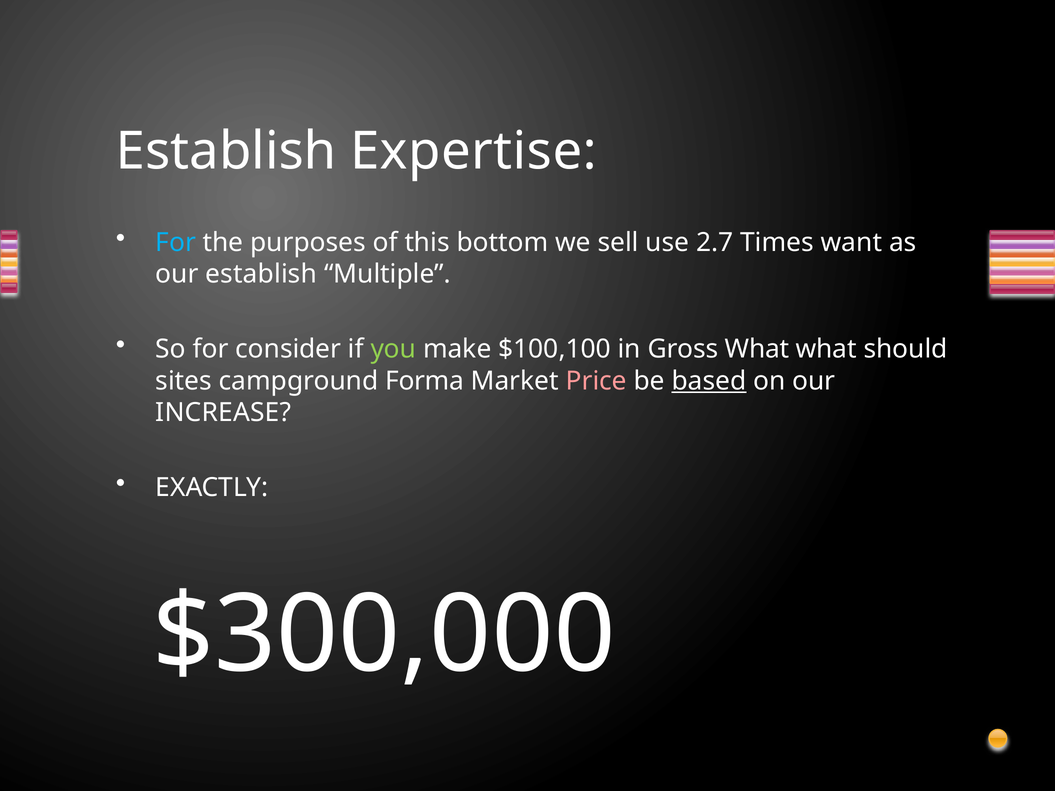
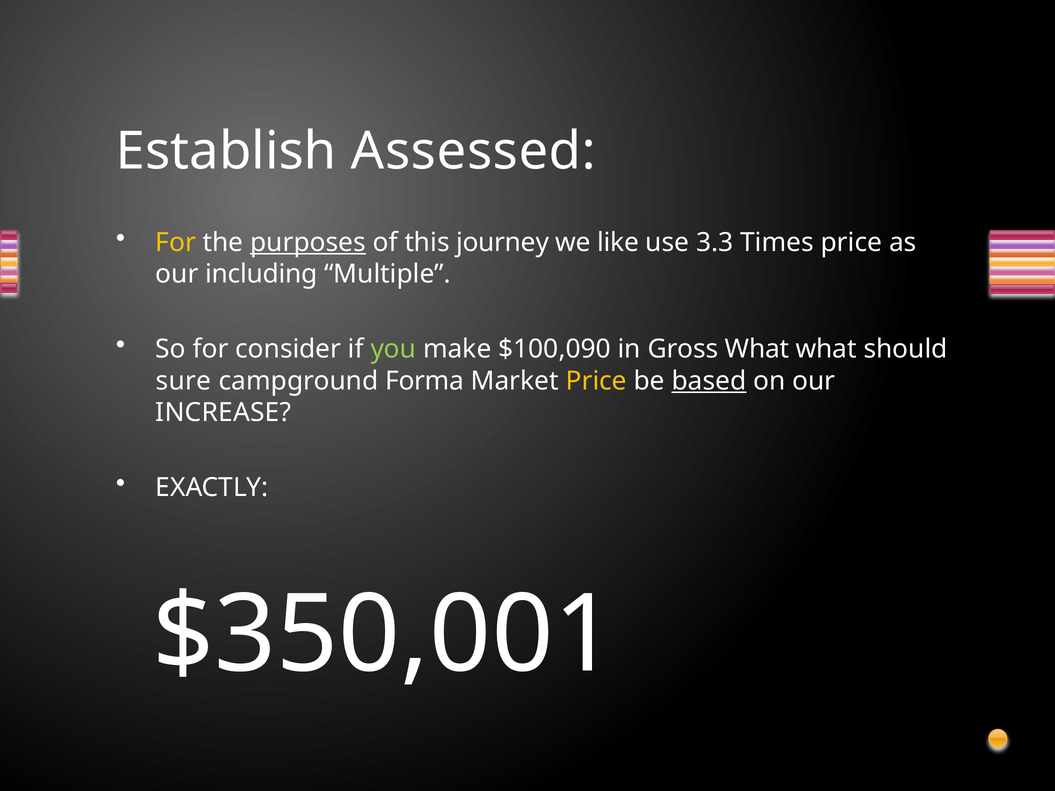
Expertise: Expertise -> Assessed (473, 151)
For colour: light blue -> yellow (176, 243)
purposes underline: none -> present (308, 243)
bottom: bottom -> journey (503, 243)
sell: sell -> like (618, 243)
2.7: 2.7 -> 3.3 (715, 243)
Times want: want -> price (851, 243)
our establish: establish -> including (261, 274)
$100,100: $100,100 -> $100,090 (555, 349)
sites: sites -> sure (184, 381)
Price colour: pink -> yellow (596, 381)
$300,000: $300,000 -> $350,001 (384, 635)
